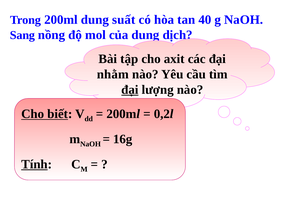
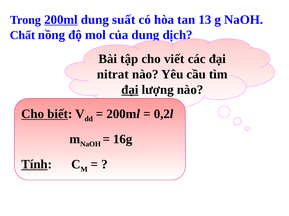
200ml underline: none -> present (61, 20)
40: 40 -> 13 (205, 20)
Sang: Sang -> Chất (22, 35)
axit: axit -> viết (174, 59)
nhằm: nhằm -> nitrat (113, 75)
